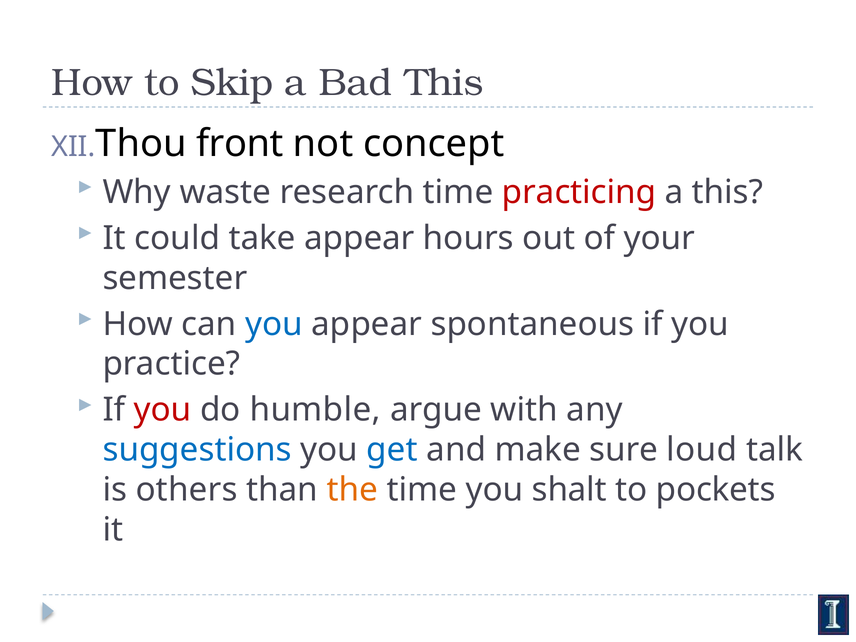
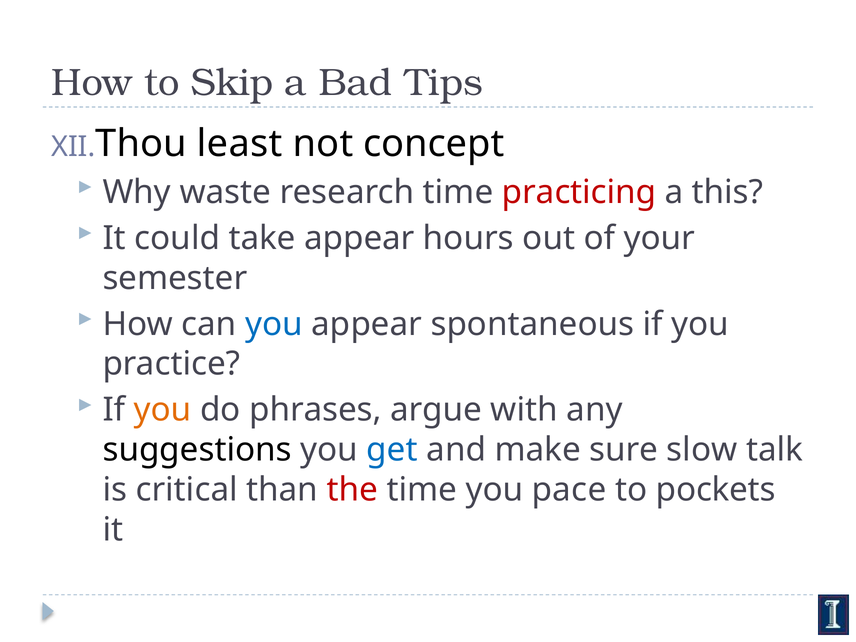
Bad This: This -> Tips (444, 83)
front: front -> least (240, 144)
you colour: red -> orange (163, 410)
humble: humble -> phrases (315, 410)
suggestions colour: blue -> black (197, 450)
loud: loud -> slow (702, 450)
others: others -> critical (187, 490)
the colour: orange -> red (352, 490)
shalt: shalt -> pace (569, 490)
